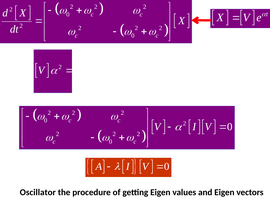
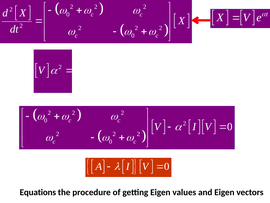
Oscillator: Oscillator -> Equations (38, 192)
